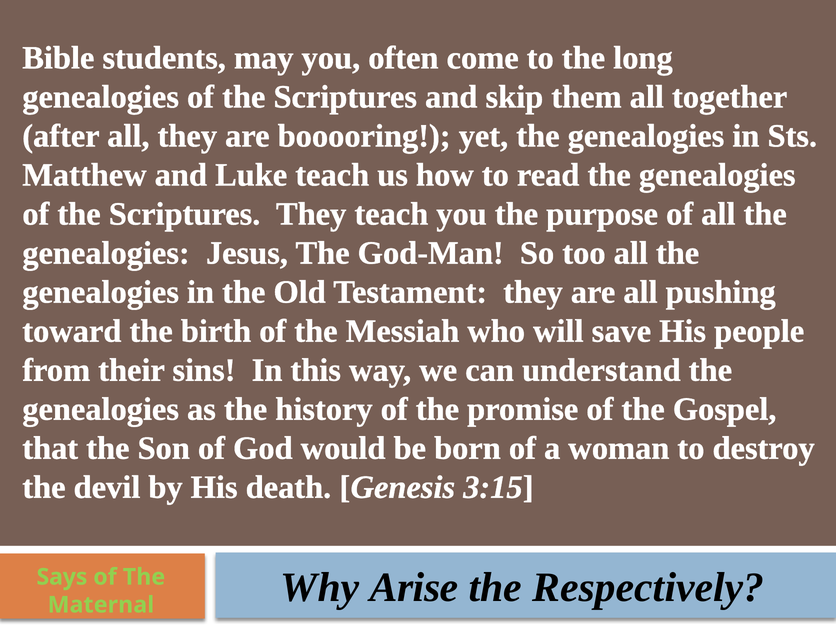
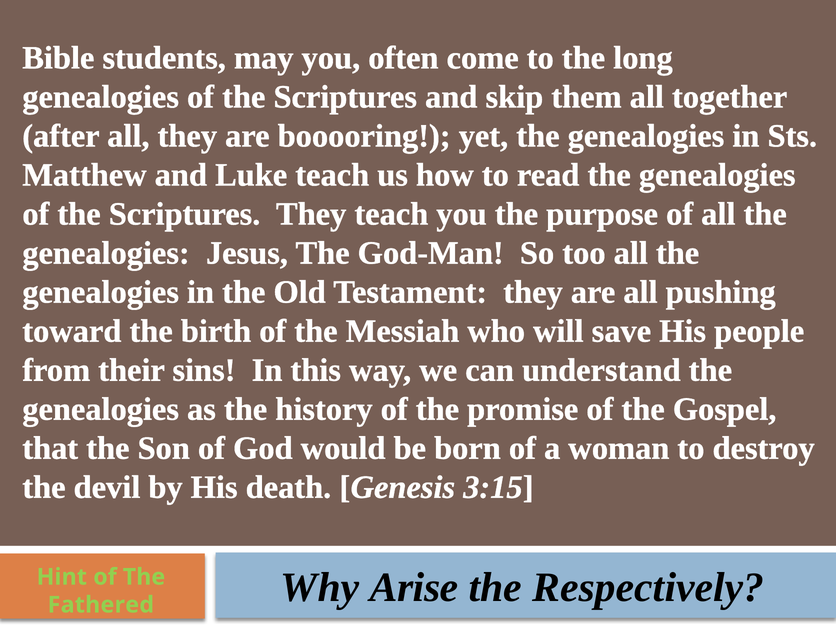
Says: Says -> Hint (62, 577)
Maternal: Maternal -> Fathered (101, 605)
